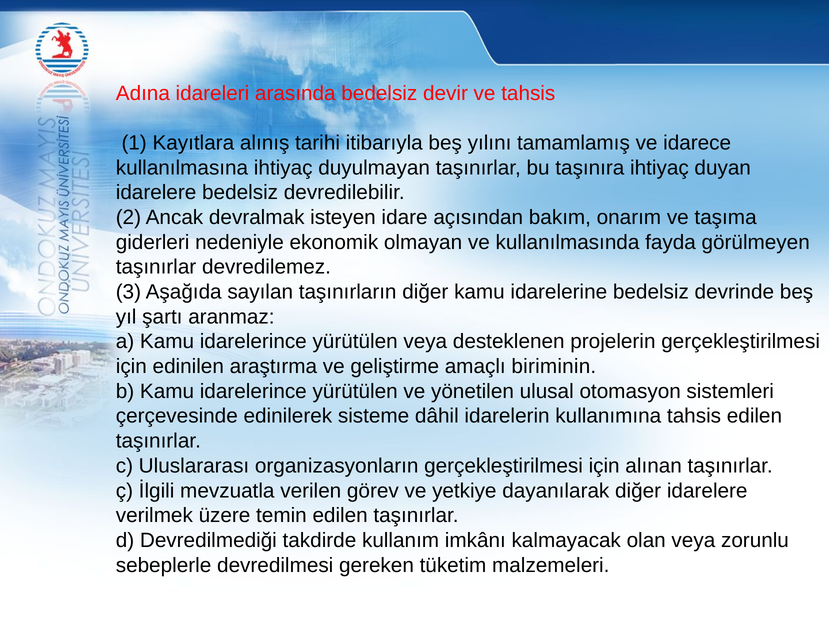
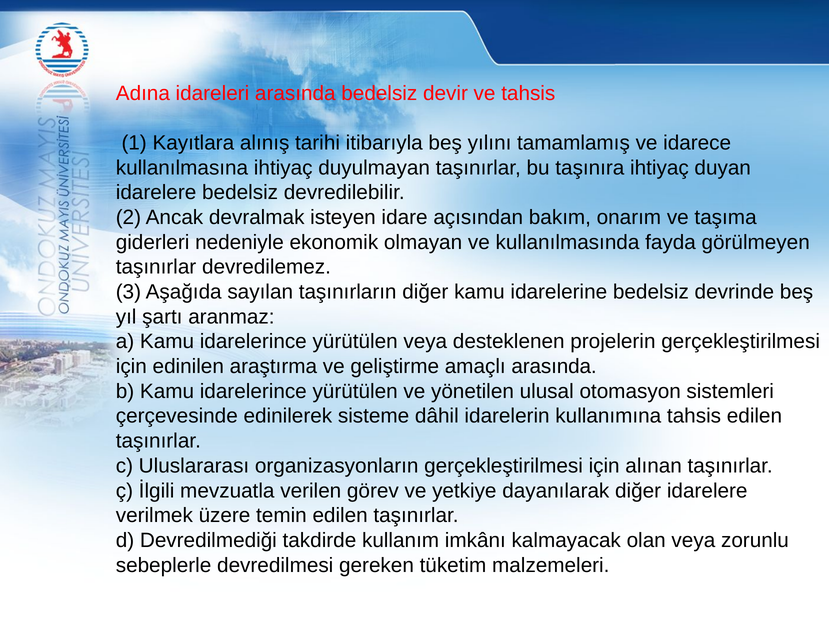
amaçlı biriminin: biriminin -> arasında (554, 367)
